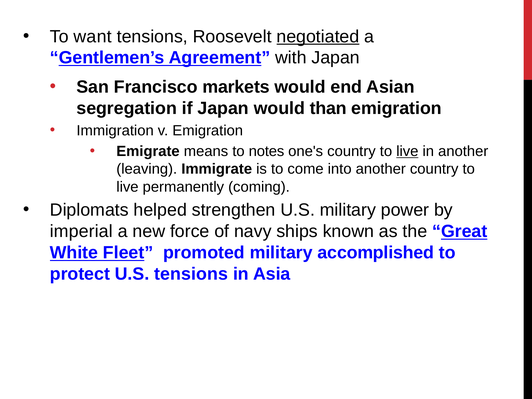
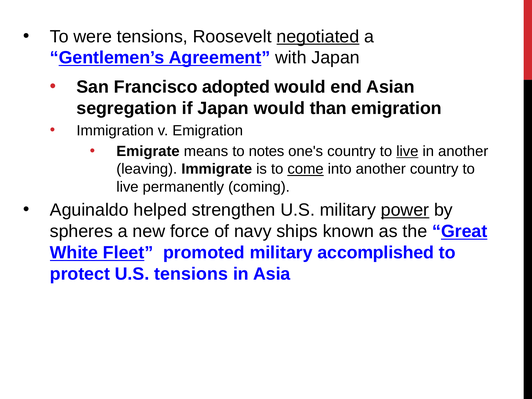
want: want -> were (93, 37)
markets: markets -> adopted (236, 87)
come underline: none -> present (306, 169)
Diplomats: Diplomats -> Aguinaldo (89, 210)
power underline: none -> present (405, 210)
imperial: imperial -> spheres (81, 231)
